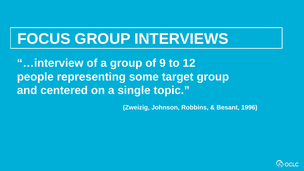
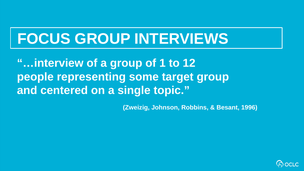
9: 9 -> 1 (163, 63)
